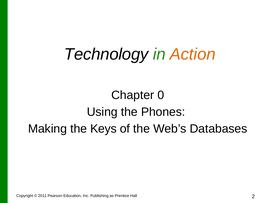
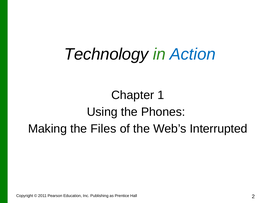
Action colour: orange -> blue (193, 54)
0: 0 -> 1 (161, 95)
Keys: Keys -> Files (103, 129)
Databases: Databases -> Interrupted (219, 129)
